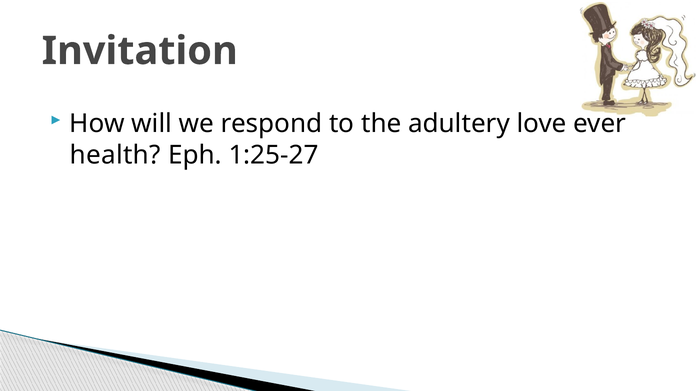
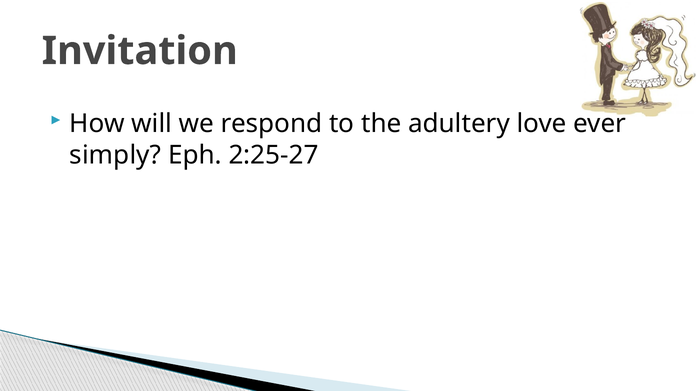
health: health -> simply (115, 155)
1:25-27: 1:25-27 -> 2:25-27 (274, 155)
